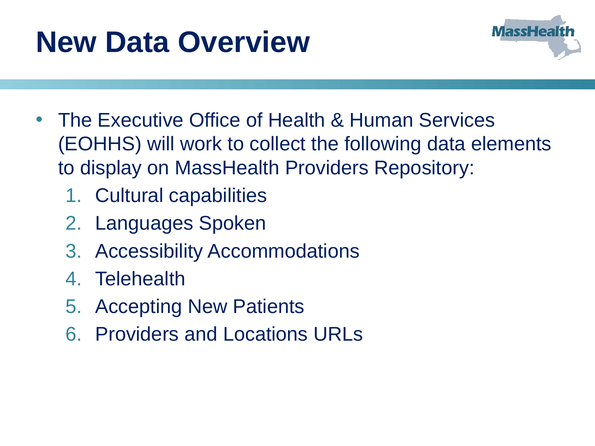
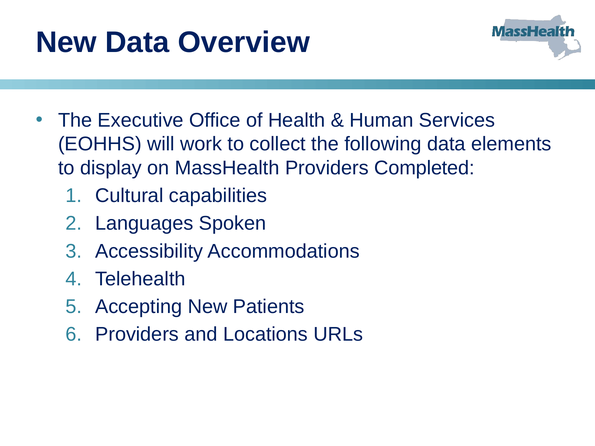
Repository: Repository -> Completed (424, 168)
